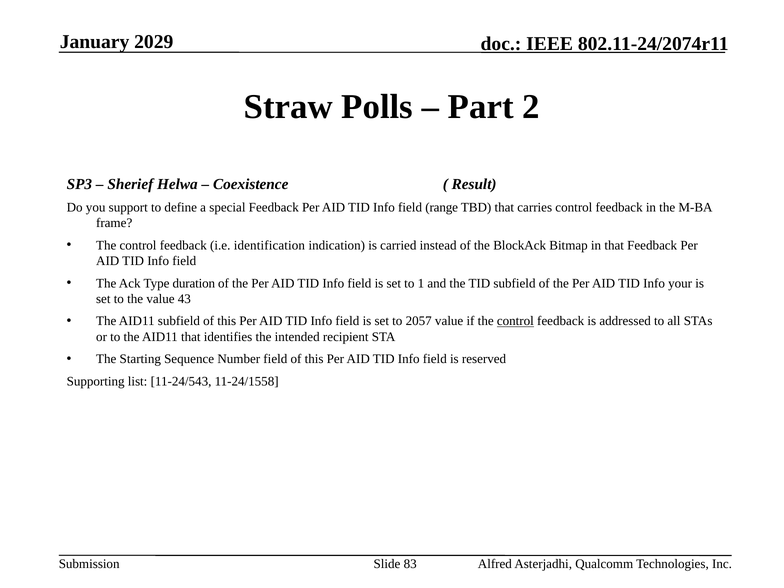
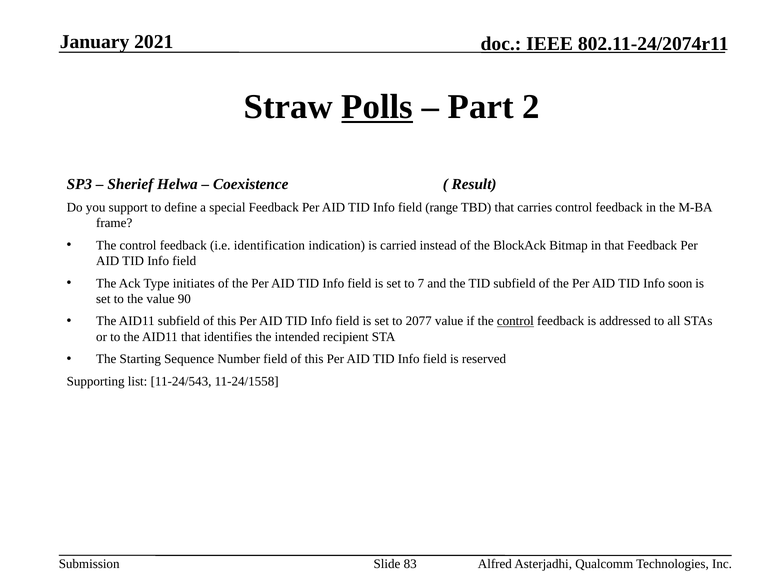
2029: 2029 -> 2021 (154, 42)
Polls underline: none -> present (377, 107)
duration: duration -> initiates (194, 283)
1: 1 -> 7 (421, 283)
your: your -> soon (680, 283)
43: 43 -> 90 (184, 299)
2057: 2057 -> 2077 (419, 321)
